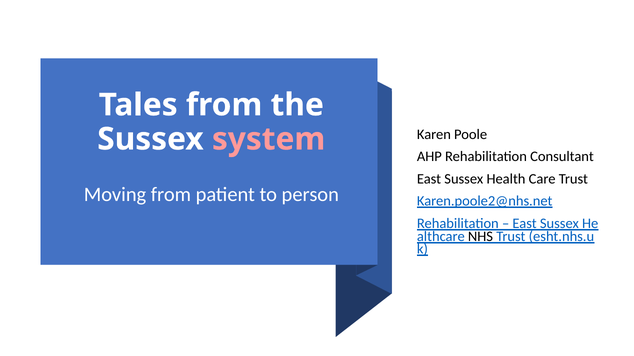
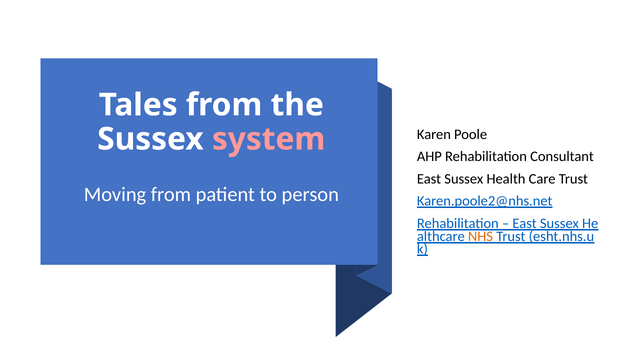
NHS colour: black -> orange (480, 237)
